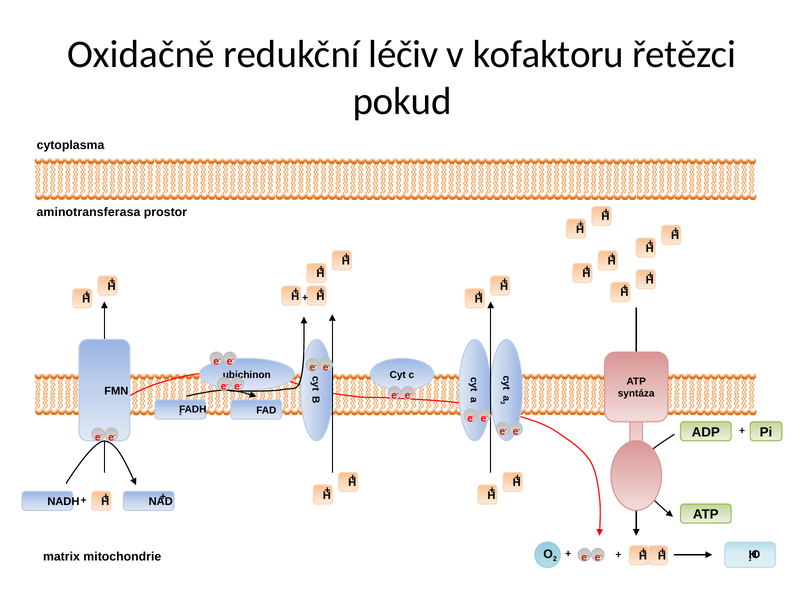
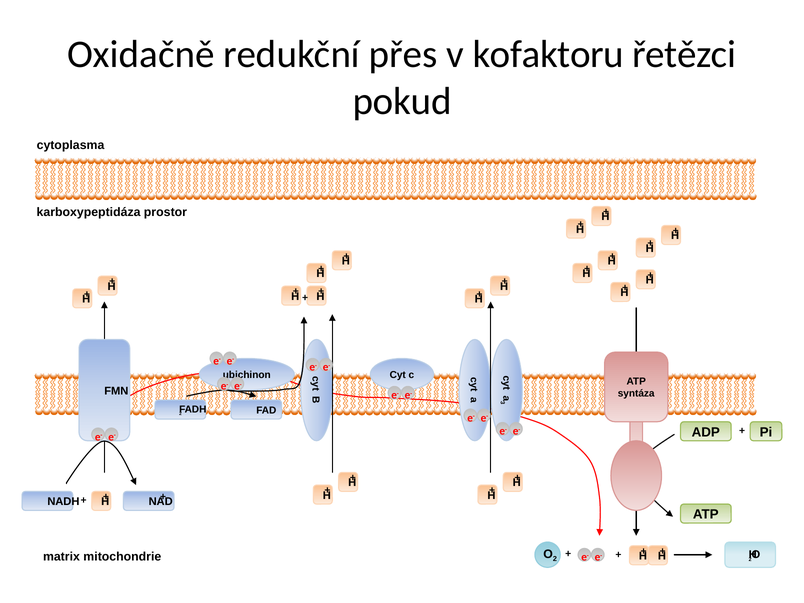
léčiv: léčiv -> přes (403, 54)
aminotransferasa: aminotransferasa -> karboxypeptidáza (89, 212)
